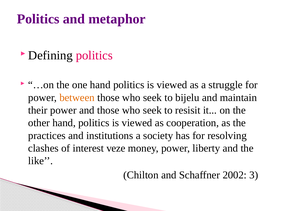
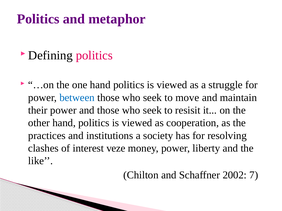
between colour: orange -> blue (77, 98)
bijelu: bijelu -> move (187, 98)
3: 3 -> 7 (254, 176)
